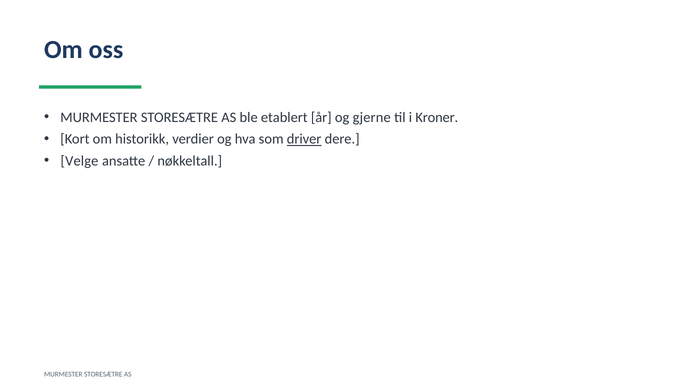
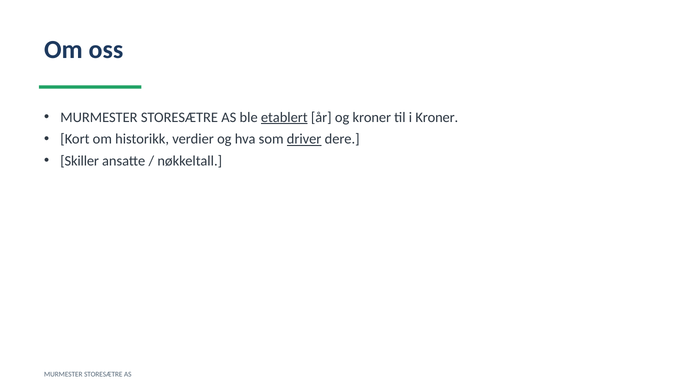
etablert underline: none -> present (284, 117)
og gjerne: gjerne -> kroner (372, 117)
Velge: Velge -> Skiller (80, 161)
